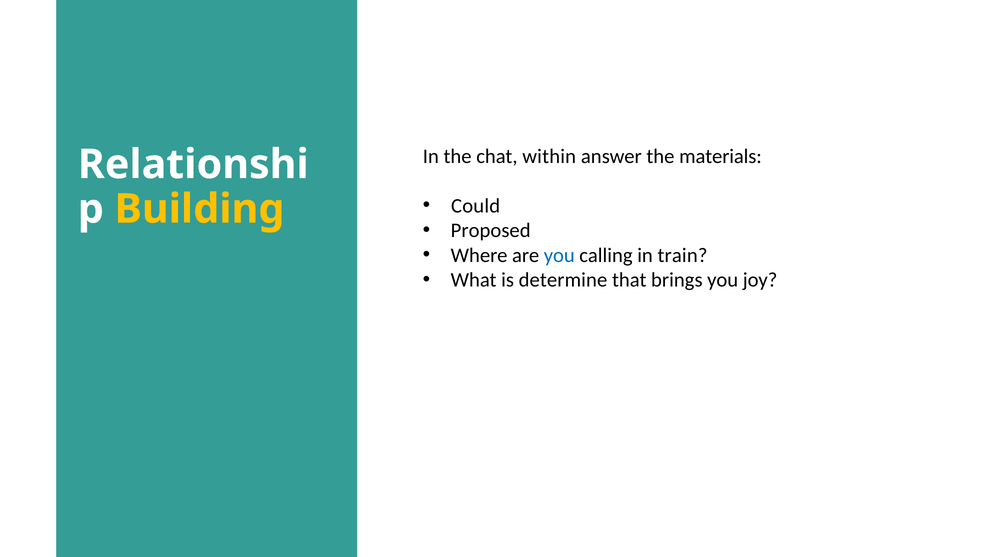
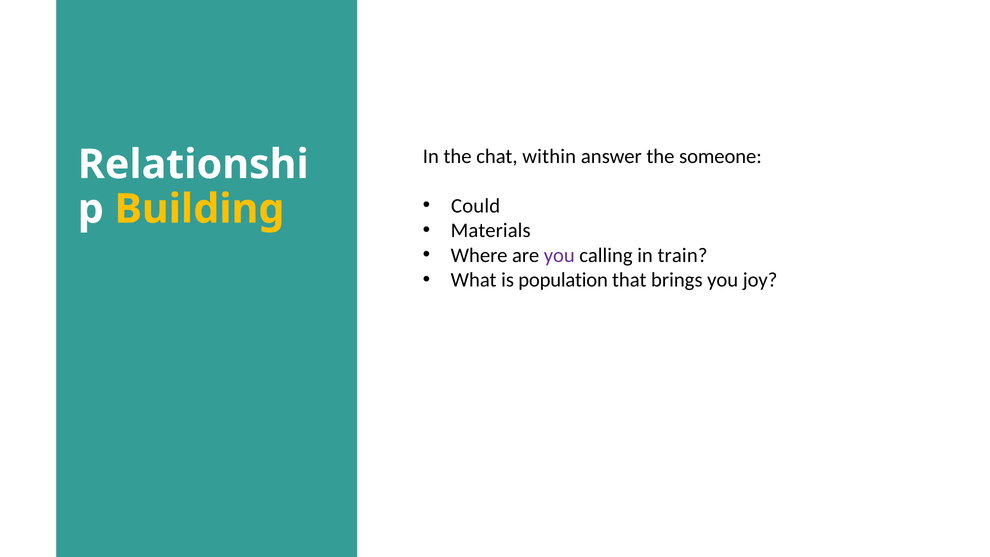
materials: materials -> someone (720, 156)
Proposed: Proposed -> Materials (491, 231)
you colour: blue -> purple (559, 255)
determine: determine -> population (563, 280)
